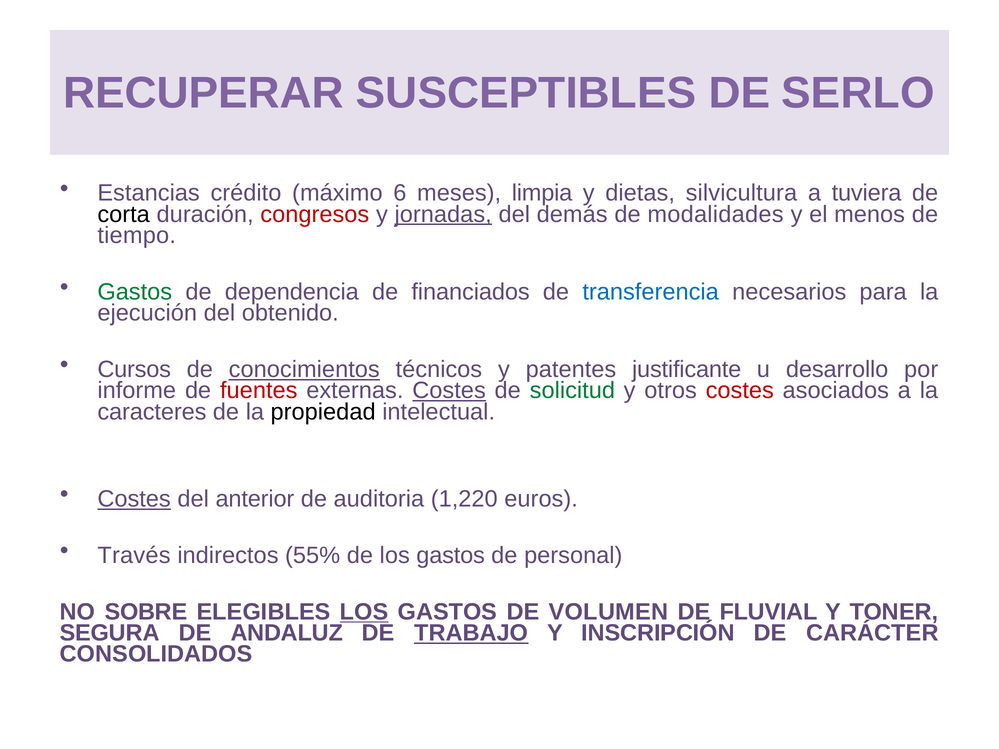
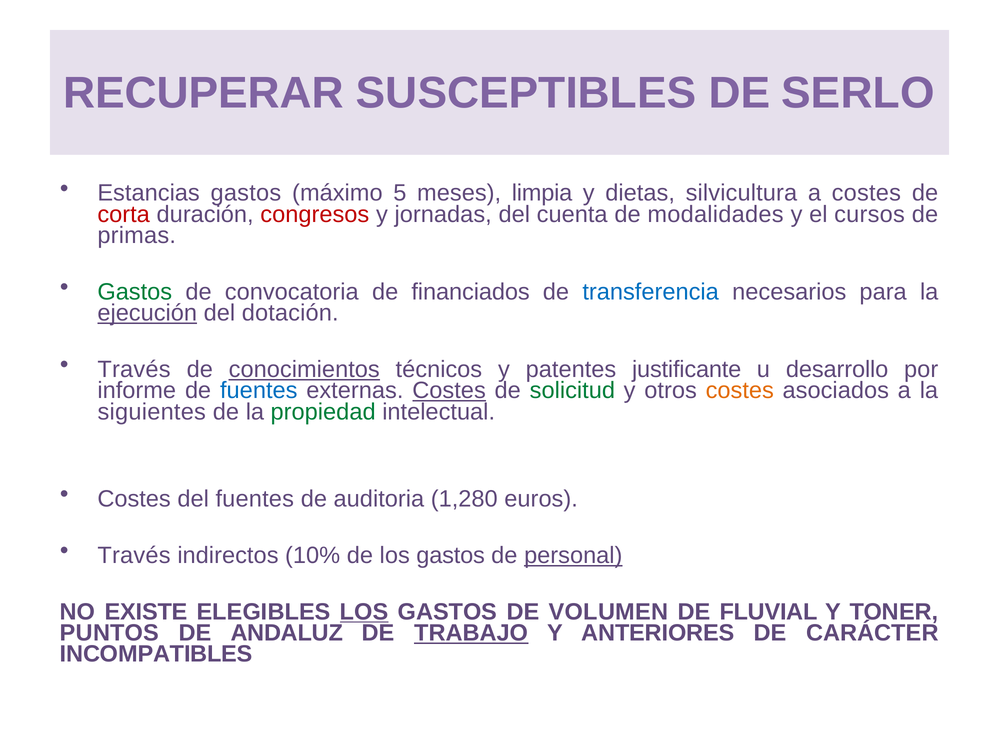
Estancias crédito: crédito -> gastos (246, 193)
6: 6 -> 5 (400, 193)
a tuviera: tuviera -> costes (866, 193)
corta colour: black -> red (124, 214)
jornadas underline: present -> none (443, 214)
demás: demás -> cuenta (572, 214)
menos: menos -> cursos (870, 214)
tiempo: tiempo -> primas (137, 236)
dependencia: dependencia -> convocatoria (292, 292)
ejecución underline: none -> present (147, 313)
obtenido: obtenido -> dotación (290, 313)
Cursos: Cursos -> Través (134, 370)
fuentes colour: red -> blue (259, 391)
costes colour: red -> orange (740, 391)
caracteres: caracteres -> siguientes (152, 412)
propiedad colour: black -> green (323, 412)
Costes underline: present -> none (134, 499)
del anterior: anterior -> fuentes (255, 499)
1,220: 1,220 -> 1,280 (464, 499)
55%: 55% -> 10% (313, 556)
personal underline: none -> present (573, 556)
SOBRE: SOBRE -> EXISTE (146, 612)
SEGURA: SEGURA -> PUNTOS (110, 633)
INSCRIPCIÓN: INSCRIPCIÓN -> ANTERIORES (658, 633)
CONSOLIDADOS: CONSOLIDADOS -> INCOMPATIBLES (156, 654)
